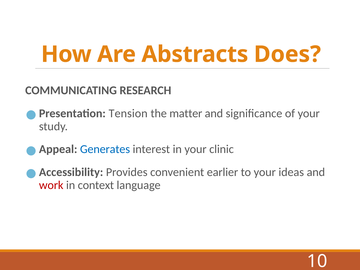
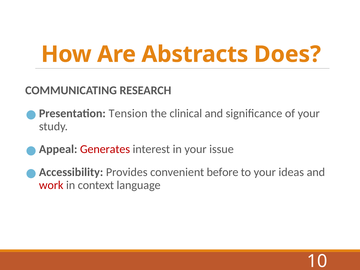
matter: matter -> clinical (186, 113)
Generates colour: blue -> red (105, 149)
clinic: clinic -> issue (221, 149)
earlier: earlier -> before (223, 172)
